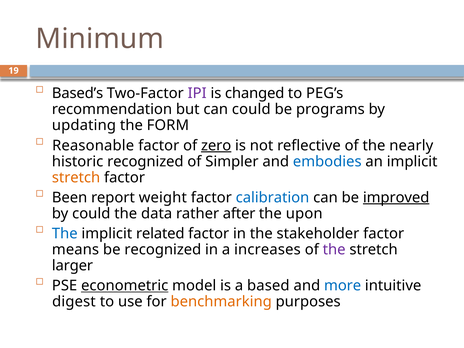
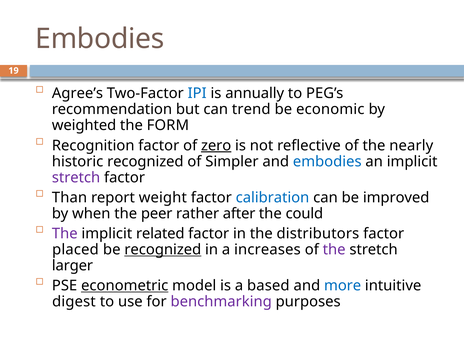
Minimum: Minimum -> Embodies (100, 39)
Based’s: Based’s -> Agree’s (77, 93)
IPI colour: purple -> blue (197, 93)
changed: changed -> annually (255, 93)
can could: could -> trend (251, 109)
programs: programs -> economic (330, 109)
updating: updating -> weighted (84, 125)
Reasonable: Reasonable -> Recognition (93, 145)
stretch colour: orange -> purple (76, 177)
Been: Been -> Than (70, 198)
improved underline: present -> none (396, 198)
by could: could -> when (91, 214)
data: data -> peer (157, 214)
upon: upon -> could (304, 214)
The colour: blue -> purple (65, 234)
stakeholder: stakeholder -> distributors (318, 234)
means: means -> placed (75, 250)
recognized underline: none -> present (163, 250)
benchmarking colour: orange -> purple (221, 302)
